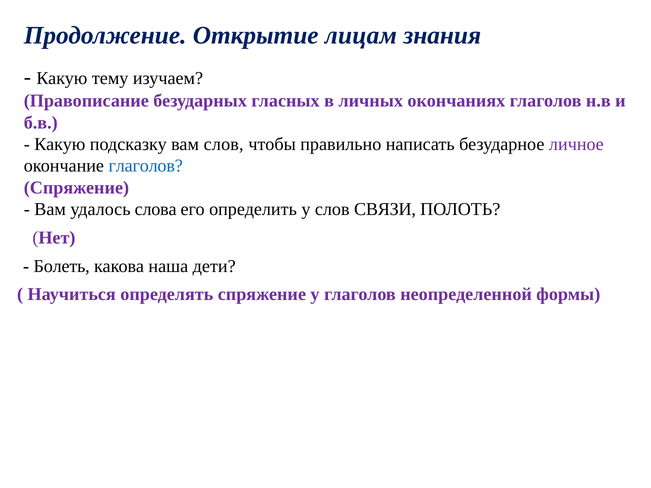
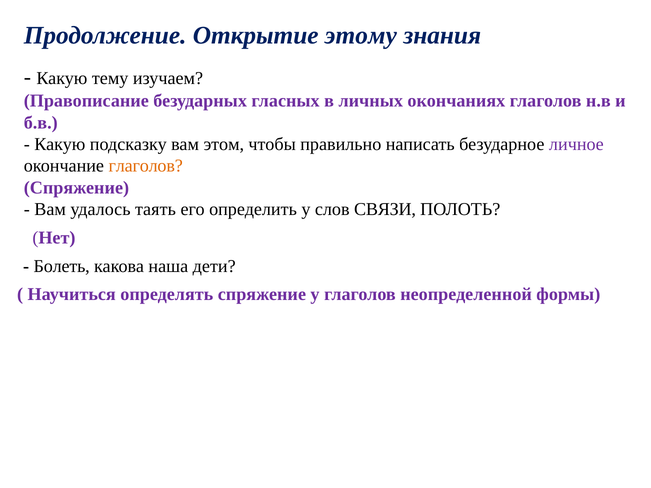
лицам: лицам -> этому (361, 35)
вам слов: слов -> этом (224, 144)
глаголов colour: blue -> orange (146, 166)
слова: слова -> таять (155, 209)
